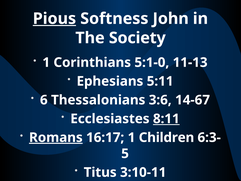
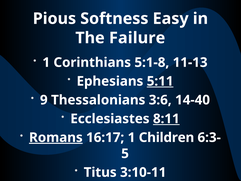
Pious underline: present -> none (54, 19)
John: John -> Easy (171, 19)
Society: Society -> Failure (137, 38)
5:1-0: 5:1-0 -> 5:1-8 (152, 62)
5:11 underline: none -> present (160, 81)
6: 6 -> 9 (44, 100)
14-67: 14-67 -> 14-40 (193, 100)
